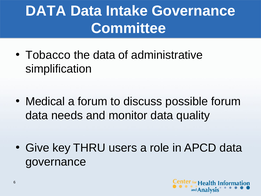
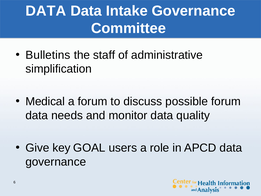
Tobacco: Tobacco -> Bulletins (48, 55)
the data: data -> staff (104, 55)
THRU: THRU -> GOAL (89, 148)
